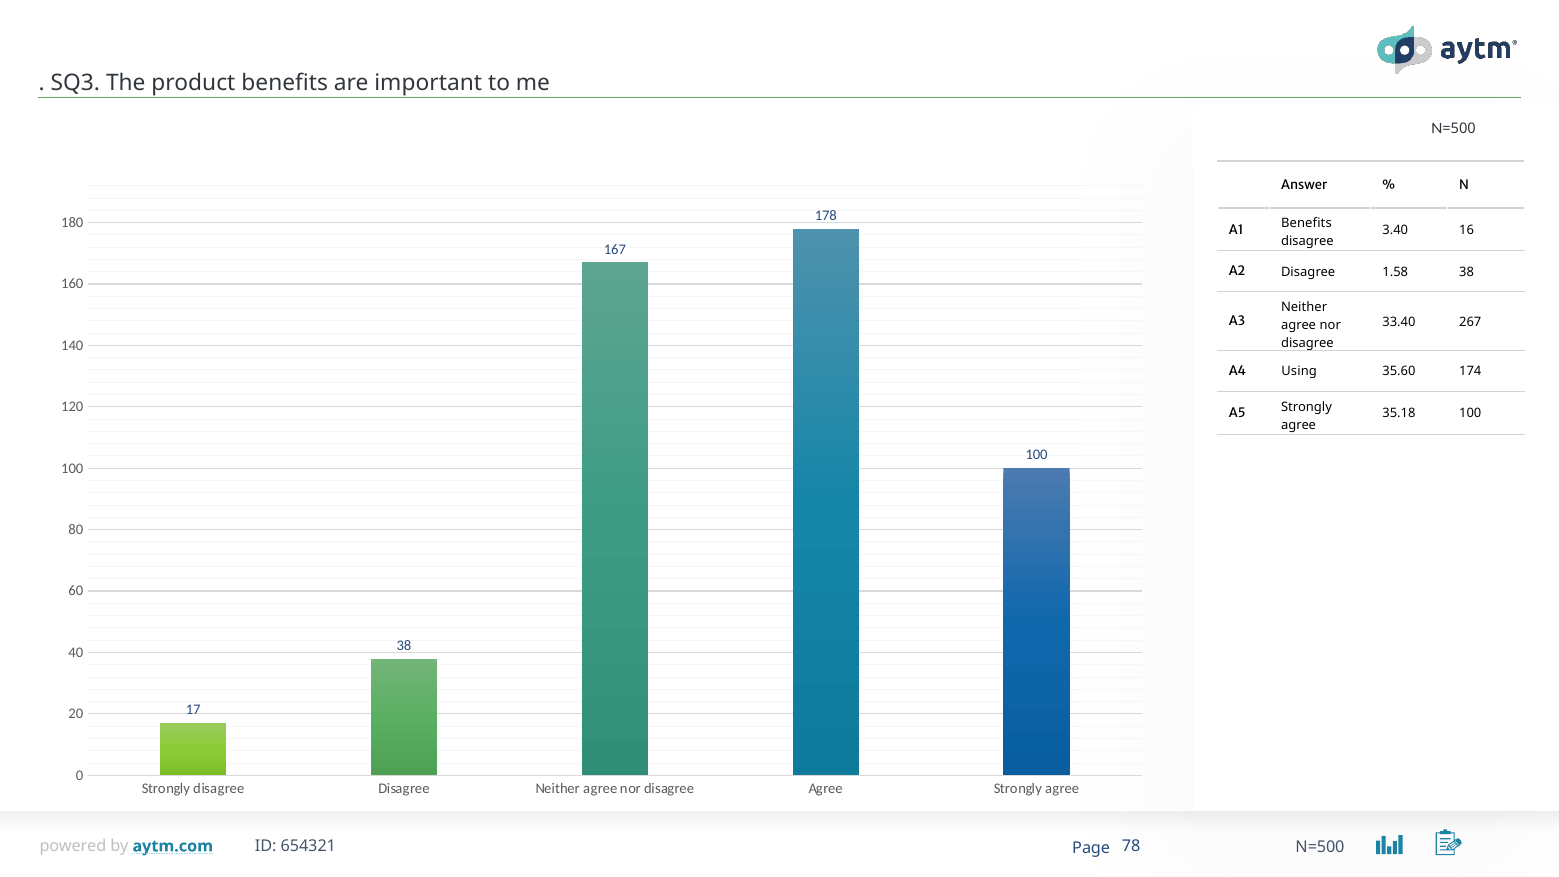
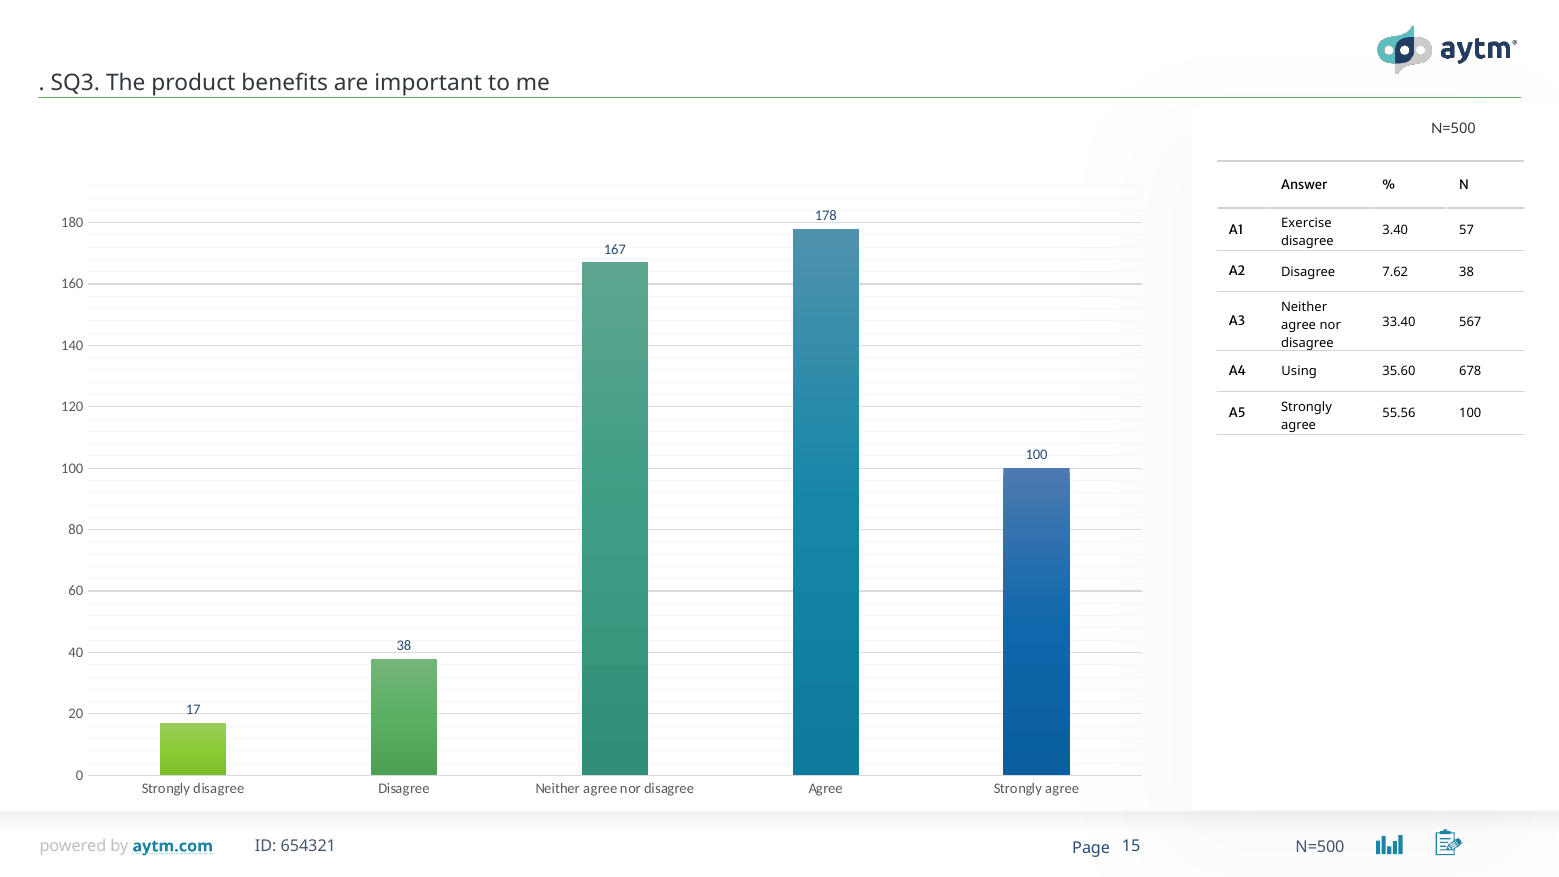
A1 Benefits: Benefits -> Exercise (1306, 224)
16: 16 -> 57 (1467, 230)
1.58: 1.58 -> 7.62 (1395, 272)
267: 267 -> 567 (1470, 322)
174: 174 -> 678 (1470, 371)
35.18: 35.18 -> 55.56 (1399, 413)
78: 78 -> 15 (1131, 846)
